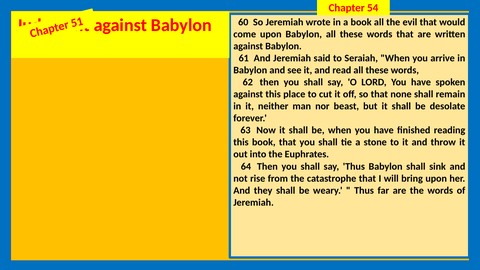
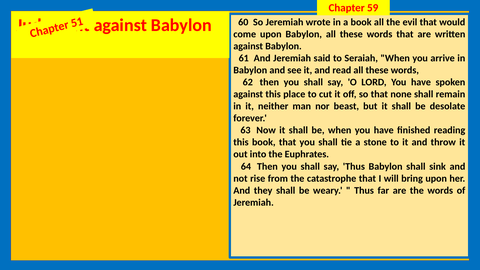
54: 54 -> 59 (373, 8)
